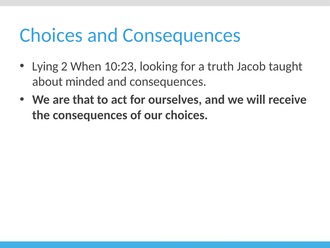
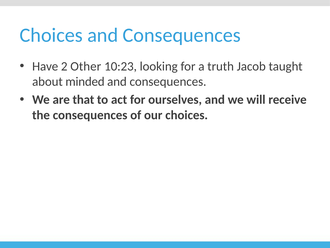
Lying: Lying -> Have (45, 66)
When: When -> Other (86, 66)
